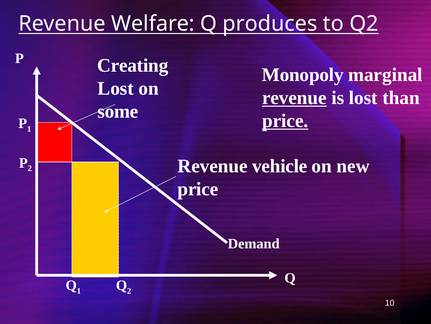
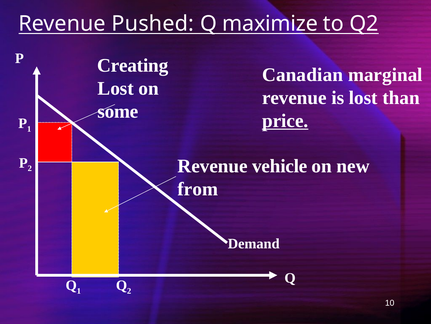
Welfare: Welfare -> Pushed (153, 24)
produces: produces -> maximize (270, 24)
Monopoly: Monopoly -> Canadian (303, 75)
revenue underline: present -> none (294, 98)
price: price -> from (198, 189)
